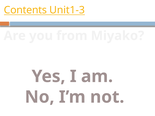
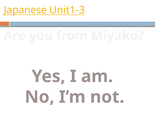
Contents: Contents -> Japanese (25, 10)
